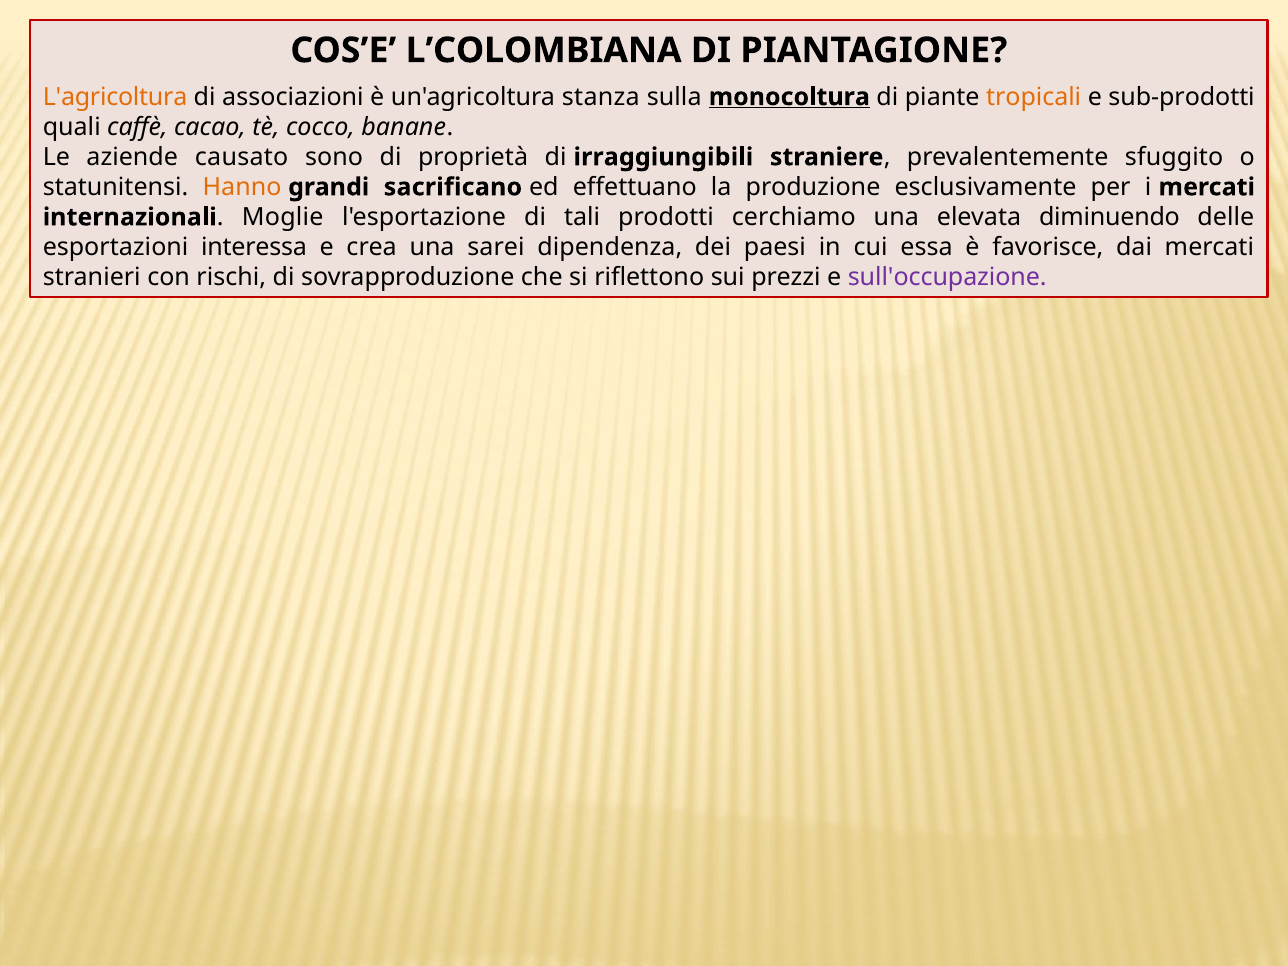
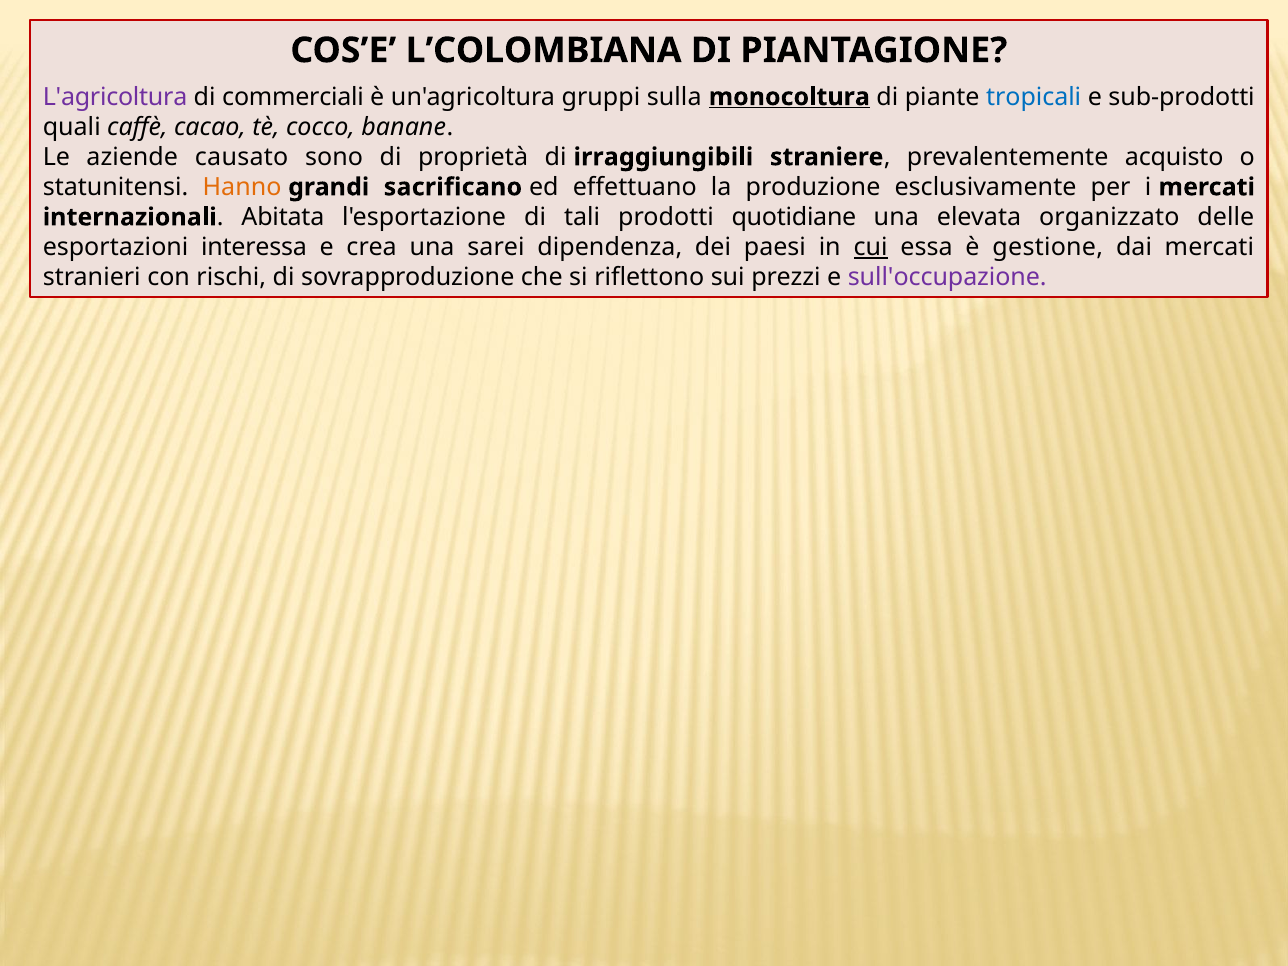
L'agricoltura colour: orange -> purple (115, 97)
associazioni: associazioni -> commerciali (293, 97)
stanza: stanza -> gruppi (601, 97)
tropicali colour: orange -> blue (1034, 97)
sfuggito: sfuggito -> acquisto (1174, 157)
Moglie: Moglie -> Abitata (283, 217)
cerchiamo: cerchiamo -> quotidiane (794, 217)
diminuendo: diminuendo -> organizzato (1109, 217)
cui underline: none -> present (871, 247)
favorisce: favorisce -> gestione (1048, 247)
